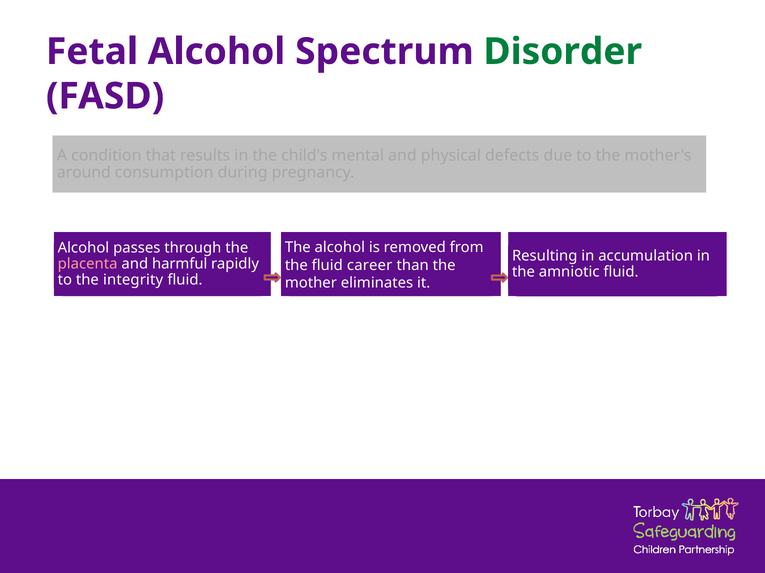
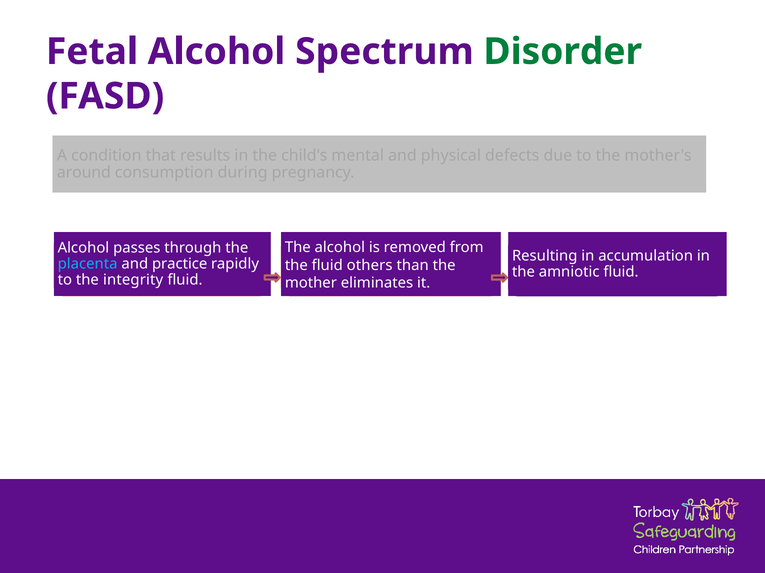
placenta colour: pink -> light blue (88, 264)
harmful: harmful -> practice (180, 264)
career: career -> others (370, 265)
